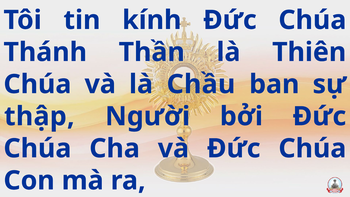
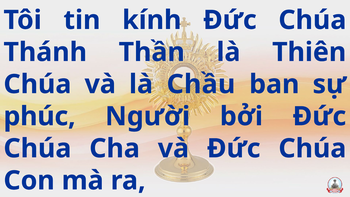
thập: thập -> phúc (40, 116)
